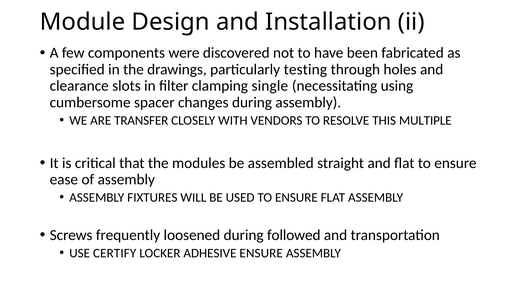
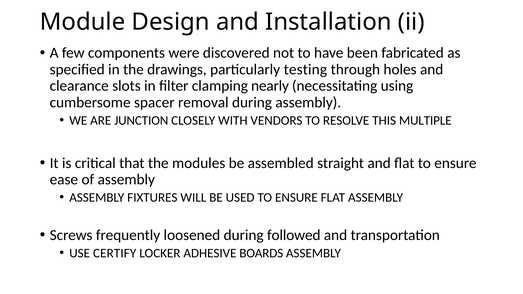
single: single -> nearly (270, 86)
changes: changes -> removal (203, 102)
TRANSFER: TRANSFER -> JUNCTION (141, 120)
ADHESIVE ENSURE: ENSURE -> BOARDS (261, 253)
